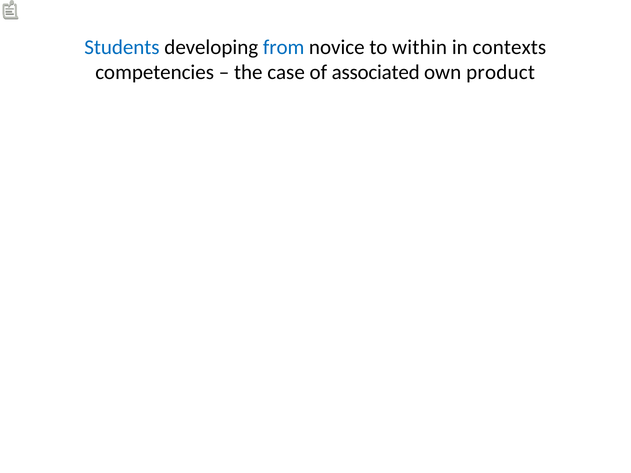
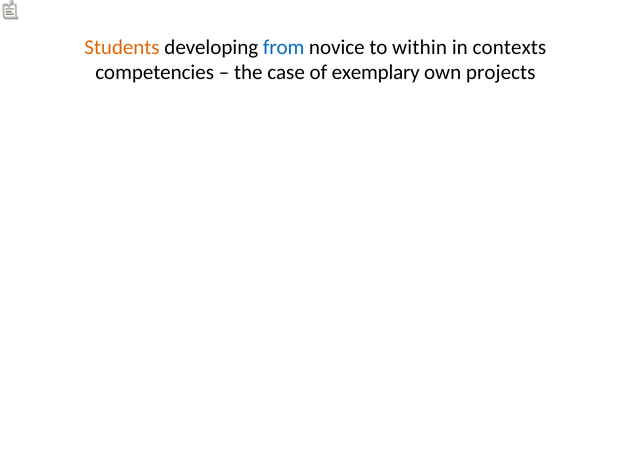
Students colour: blue -> orange (122, 47)
associated: associated -> exemplary (376, 72)
product: product -> projects (501, 72)
